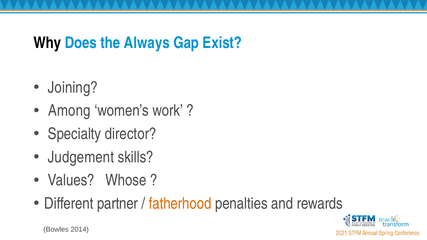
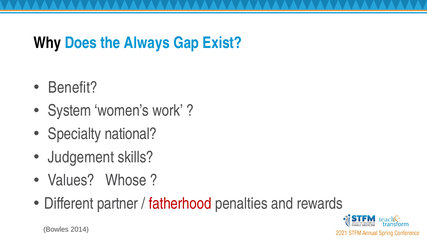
Joining: Joining -> Benefit (73, 88)
Among: Among -> System (70, 111)
director: director -> national (131, 134)
fatherhood colour: orange -> red (180, 204)
